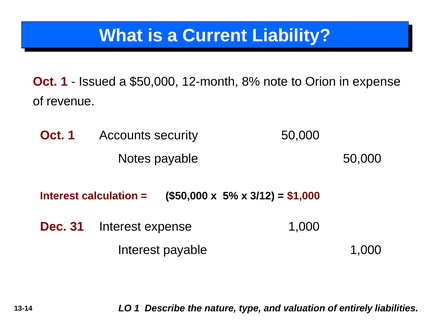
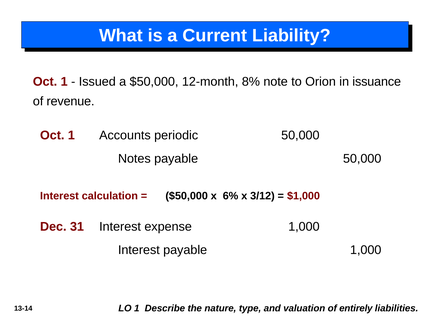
in expense: expense -> issuance (377, 82)
security: security -> periodic (176, 135)
5%: 5% -> 6% (231, 196)
